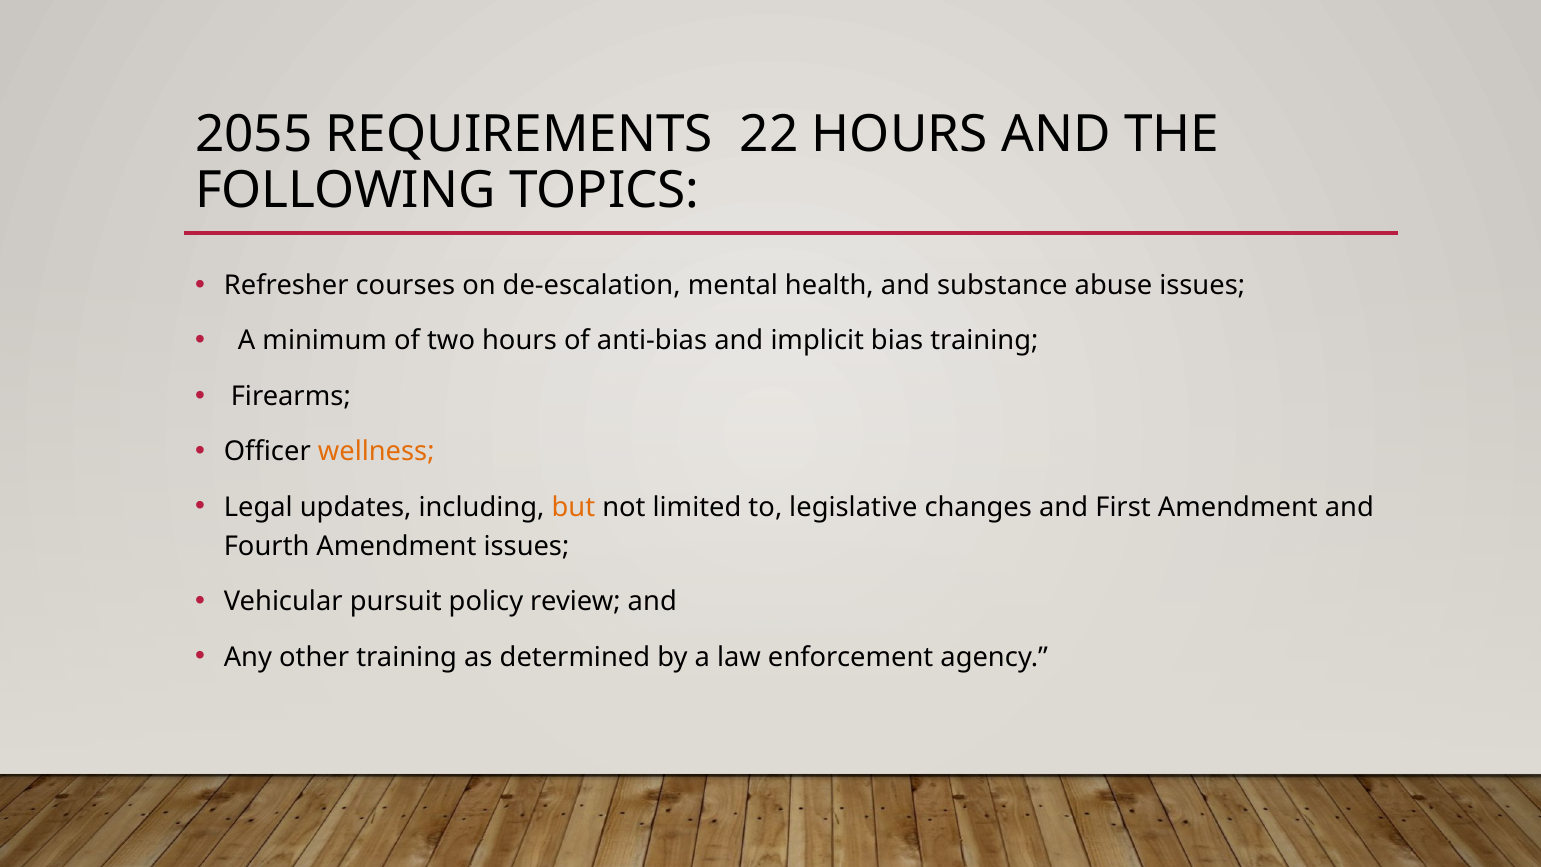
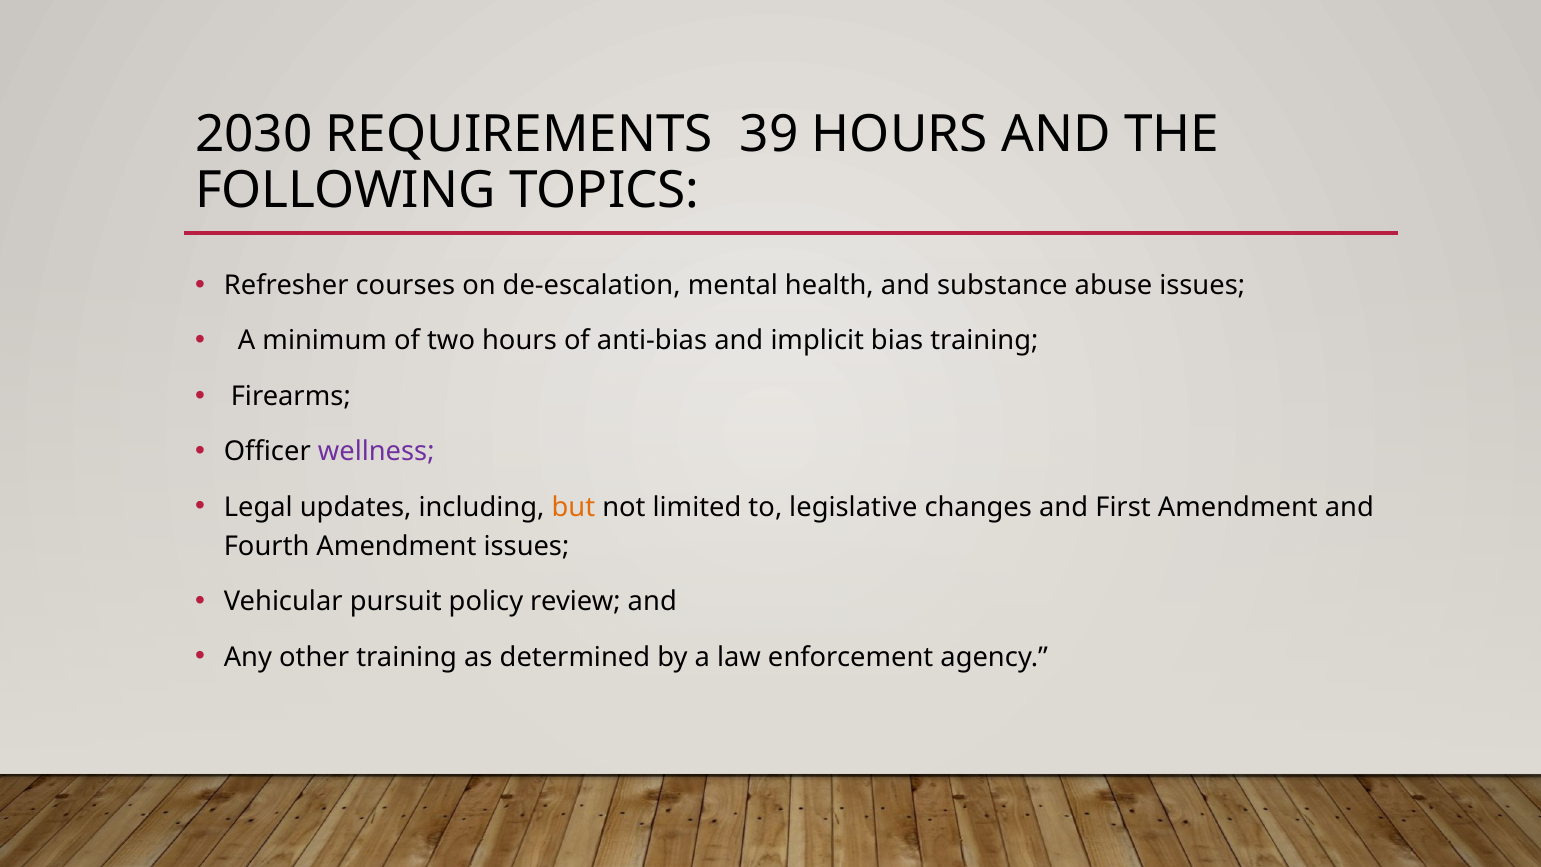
2055: 2055 -> 2030 (254, 135)
22: 22 -> 39 (769, 135)
wellness colour: orange -> purple (376, 452)
